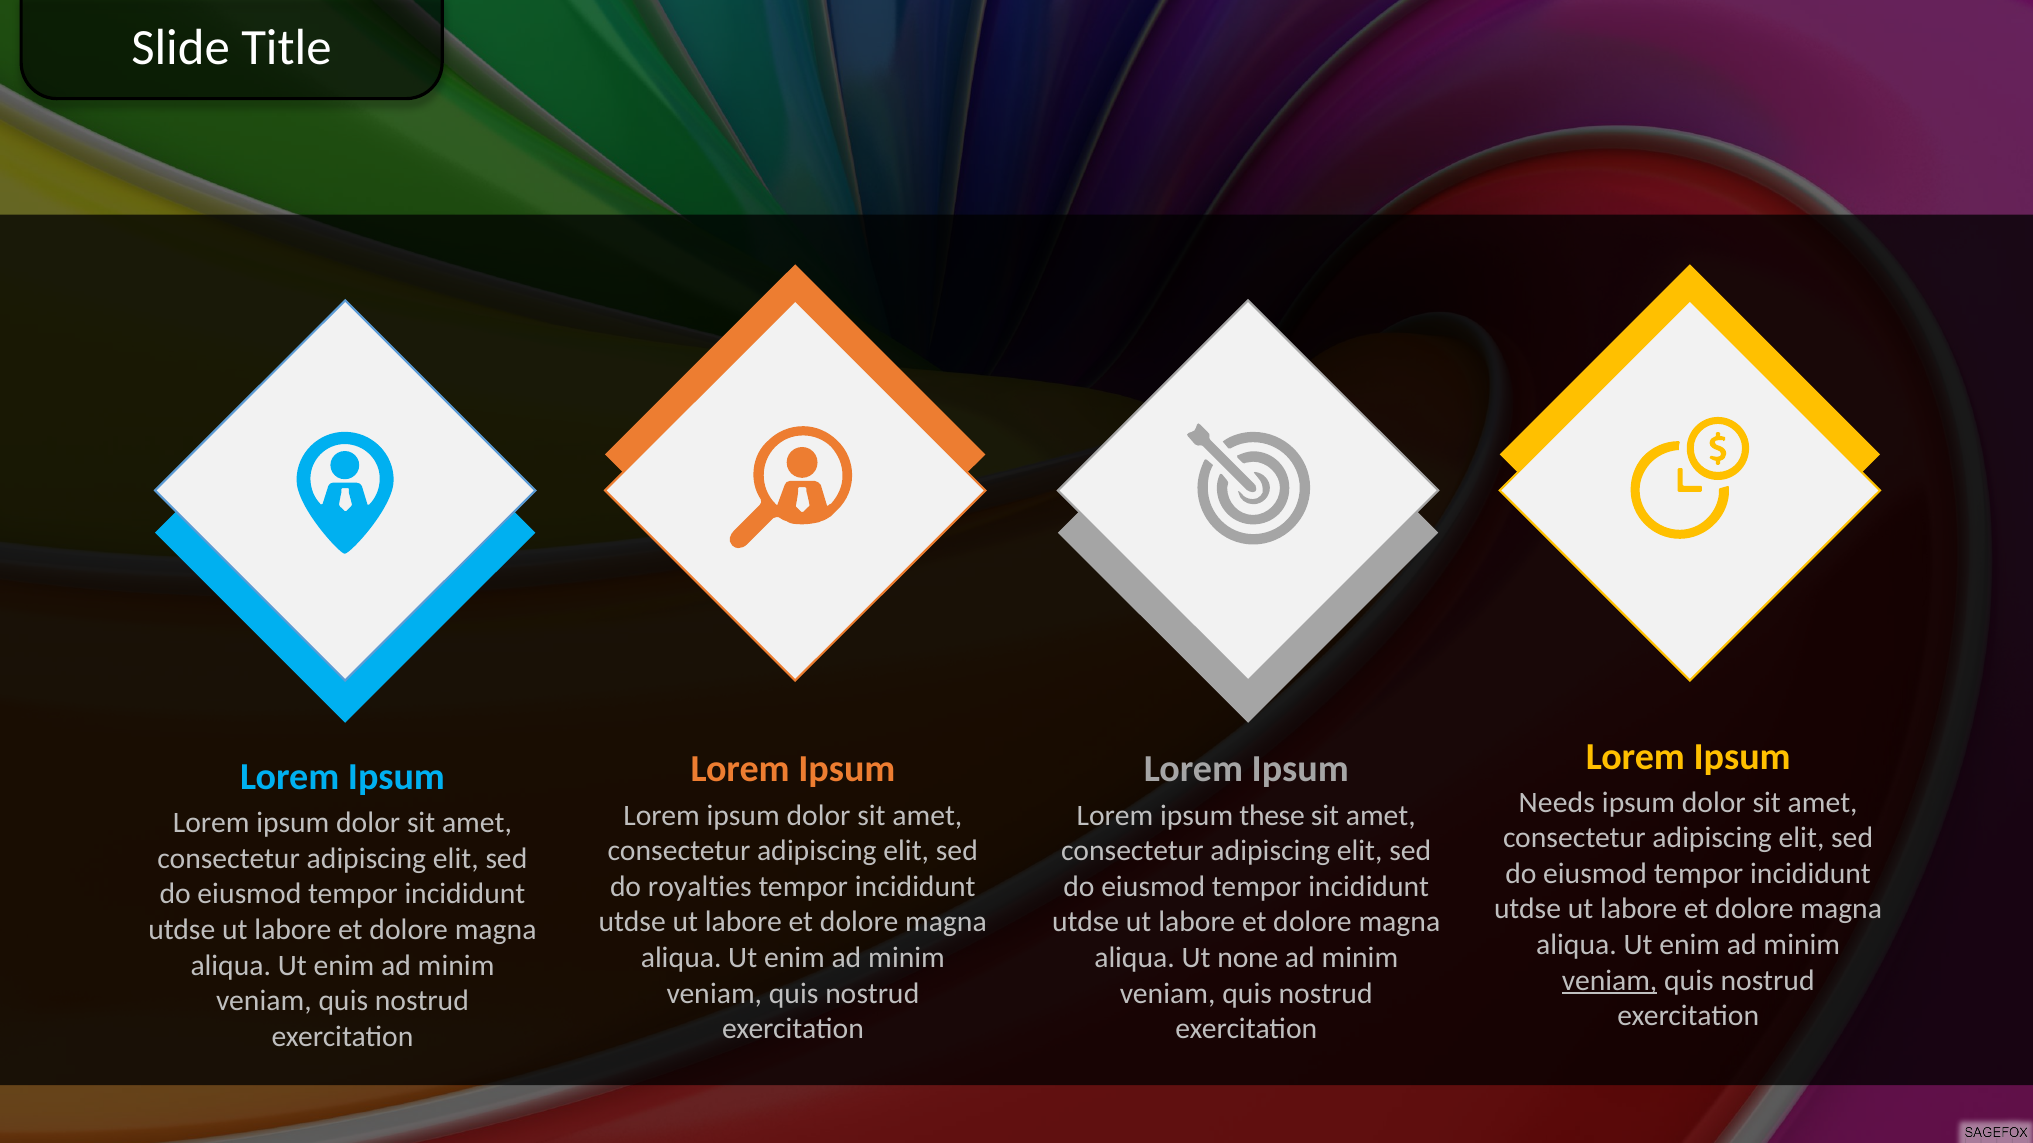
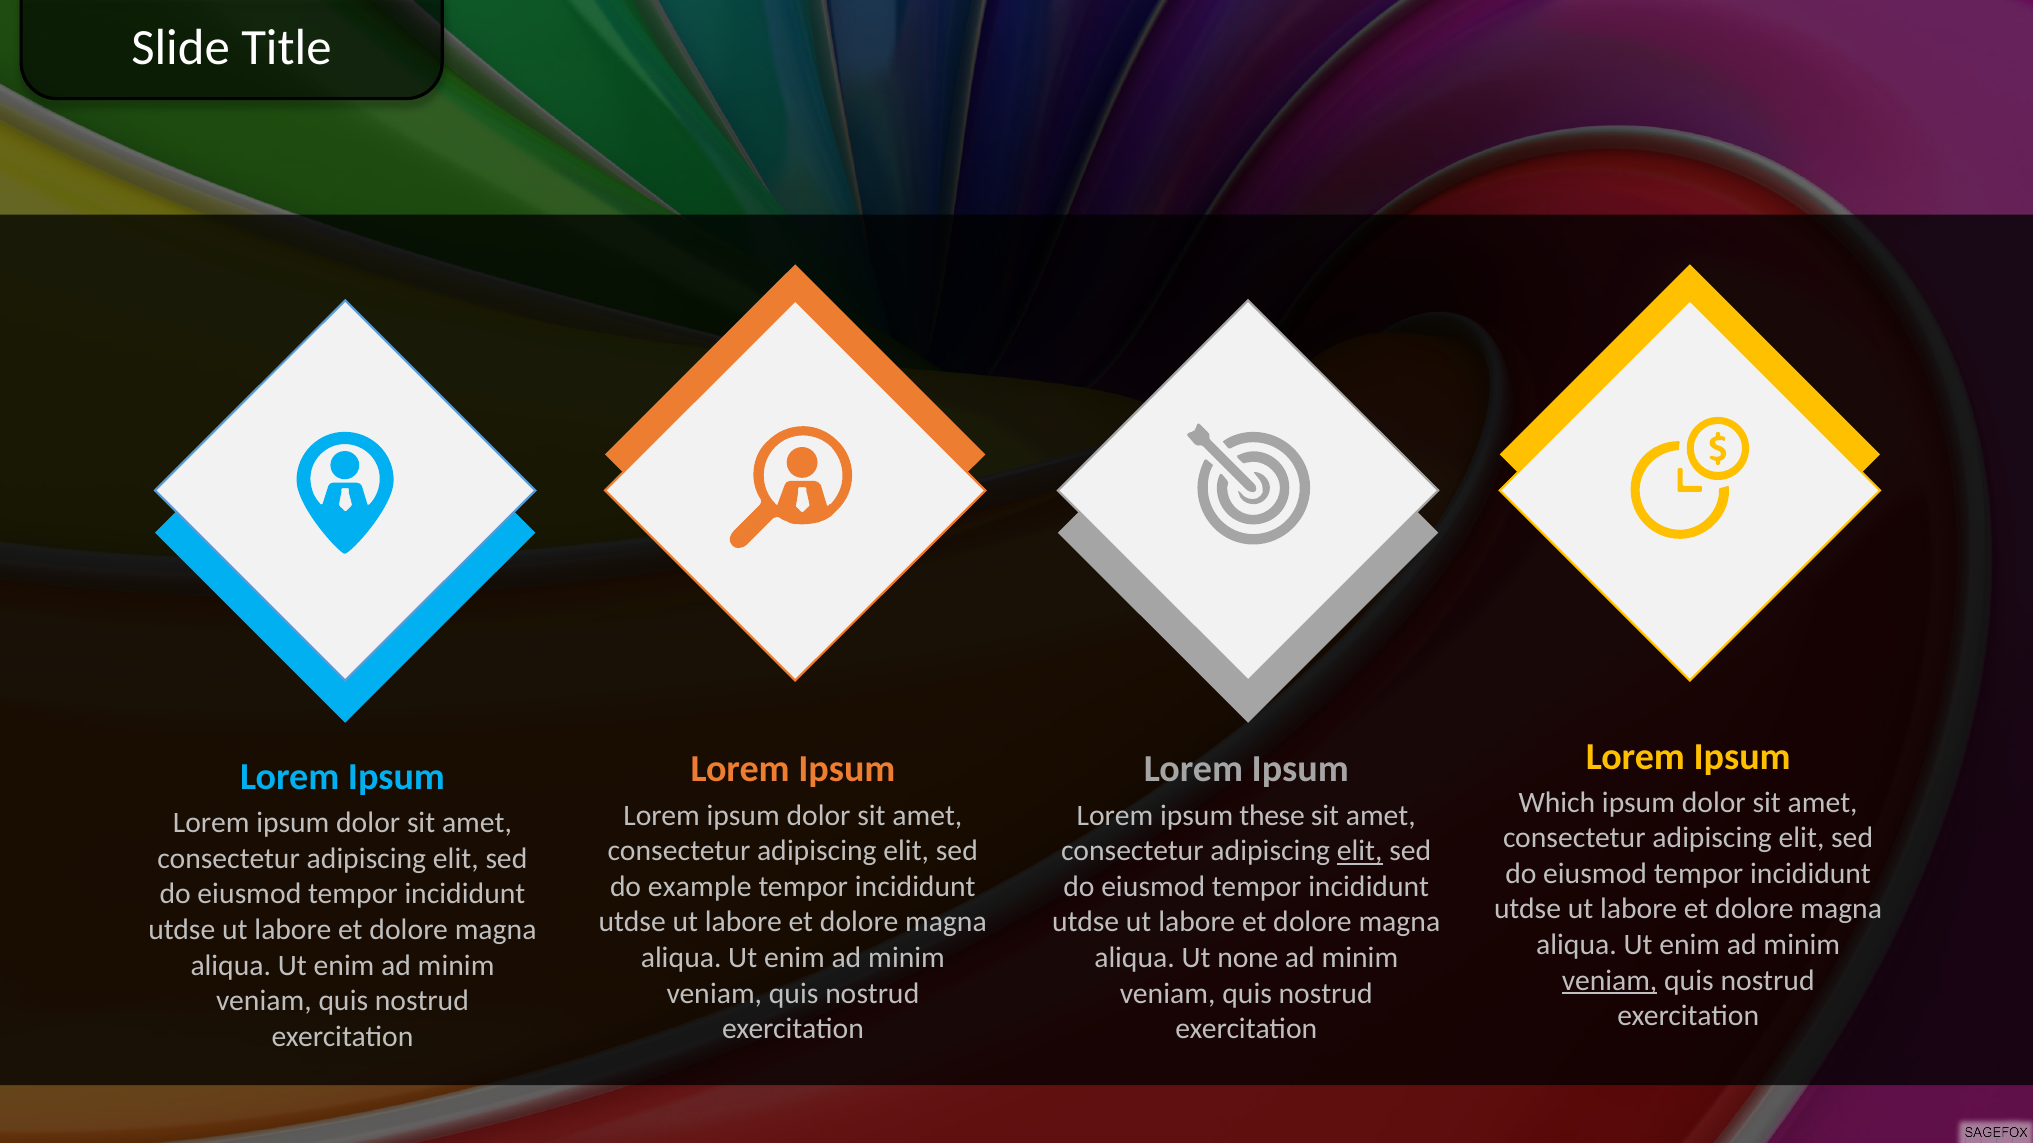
Needs: Needs -> Which (1557, 803)
elit underline: none -> present (1360, 851)
royalties: royalties -> example (700, 887)
